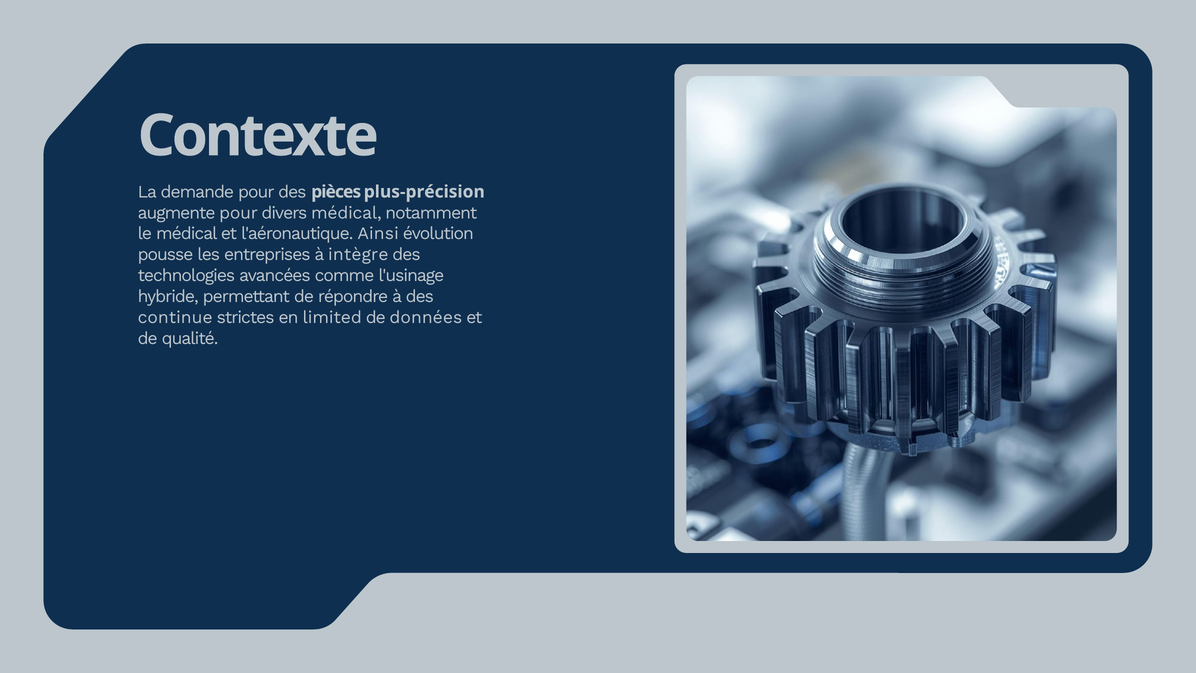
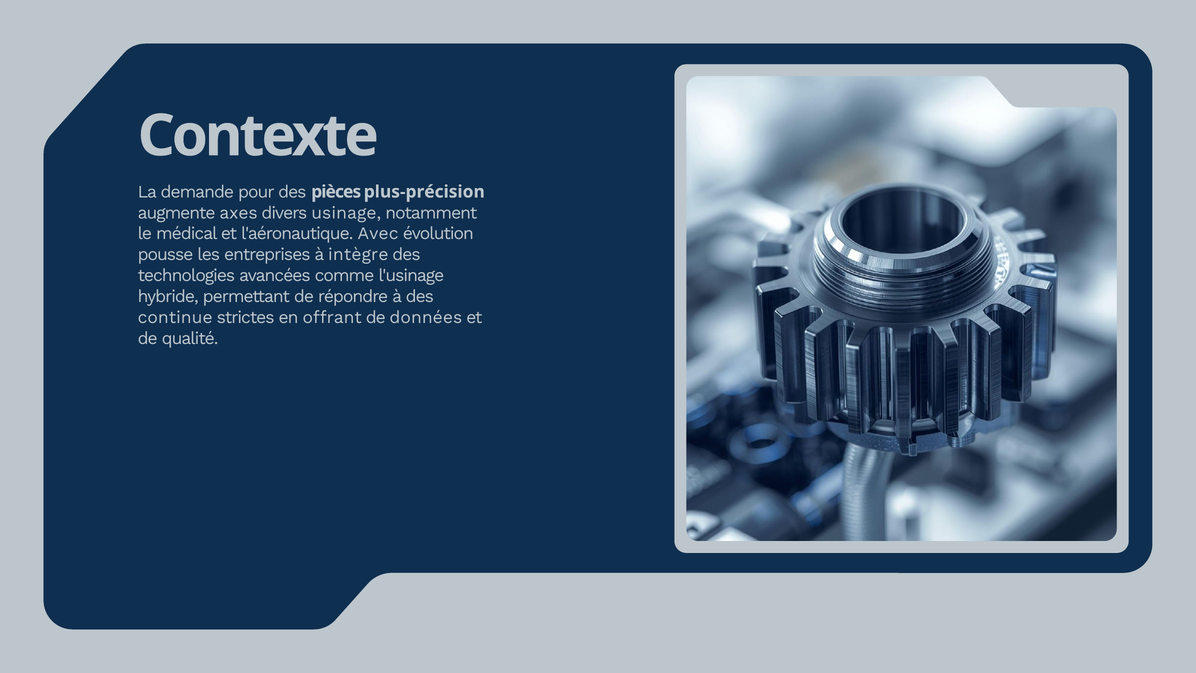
augmente pour: pour -> axes (239, 213)
divers médical: médical -> usinage (346, 213)
Ainsi: Ainsi -> Avec (378, 234)
limited: limited -> offrant (332, 317)
